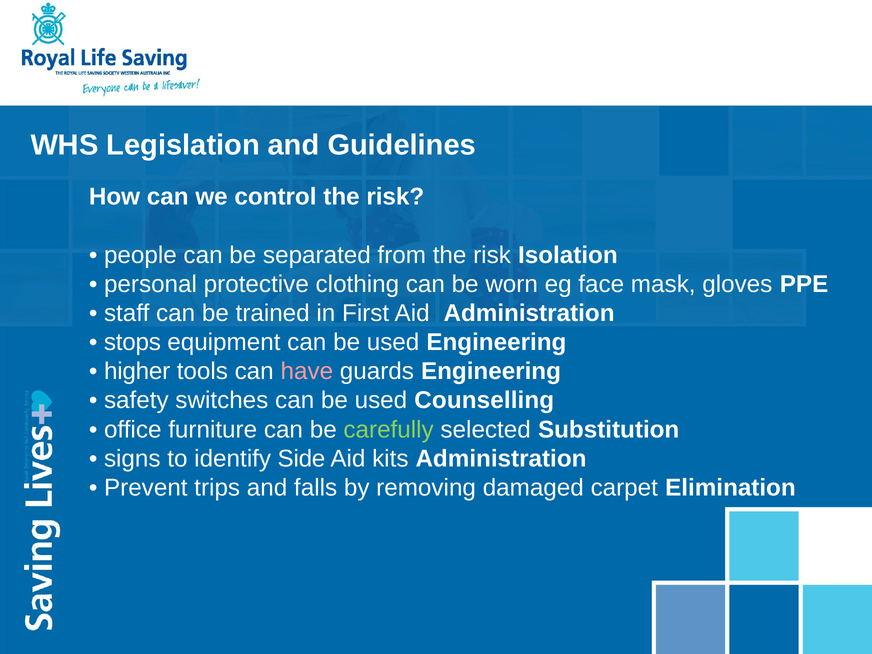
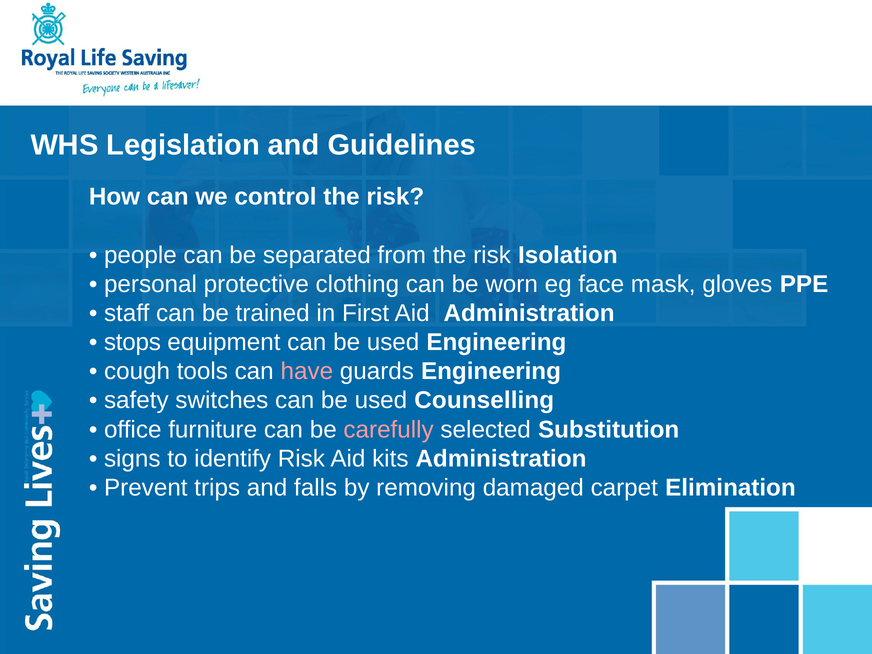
higher: higher -> cough (137, 371)
carefully colour: light green -> pink (389, 430)
identify Side: Side -> Risk (301, 459)
